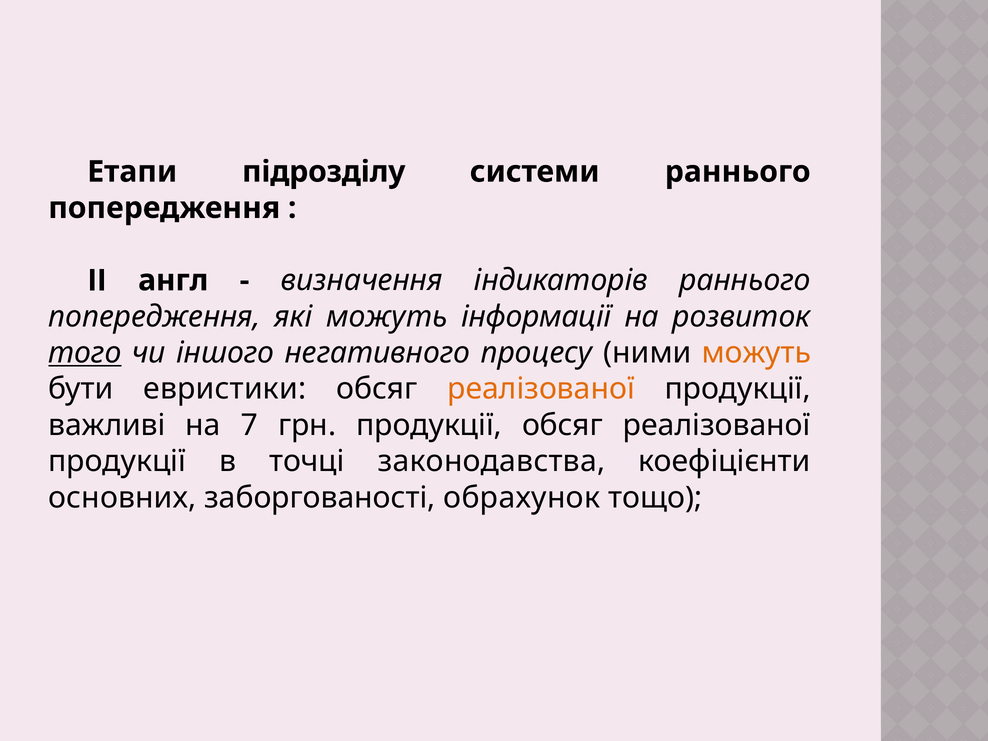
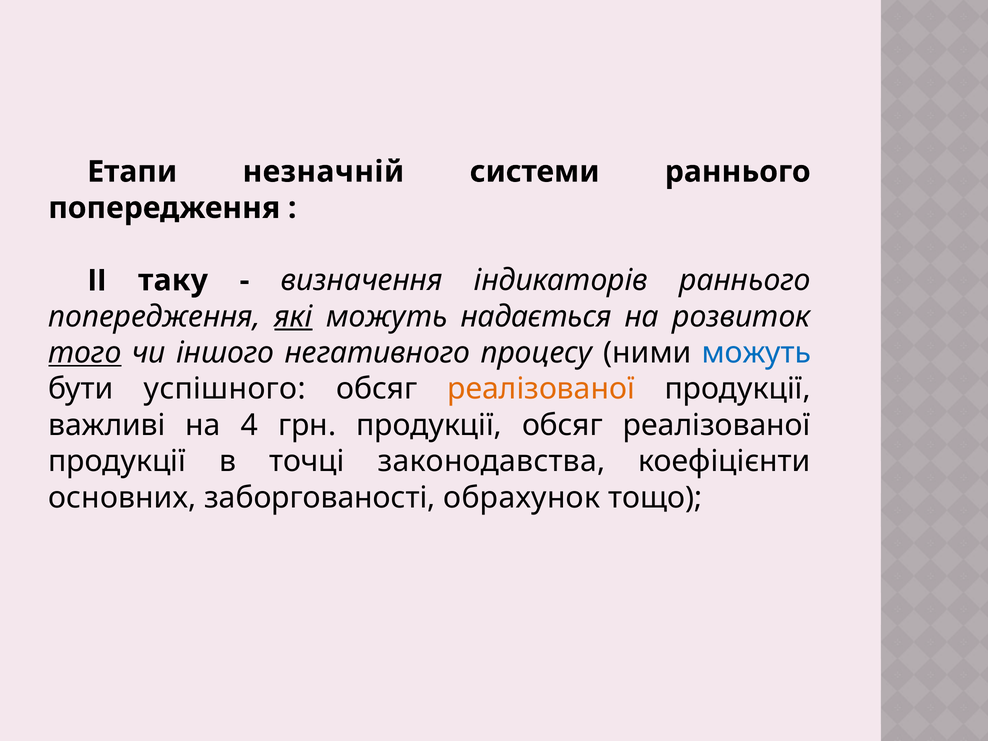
підрозділу: підрозділу -> незначній (323, 172)
англ: англ -> таку (173, 280)
які underline: none -> present (294, 317)
інформації: інформації -> надається (536, 317)
можуть colour: orange -> blue (756, 353)
евристики: евристики -> успішного (225, 389)
7: 7 -> 4 (249, 425)
